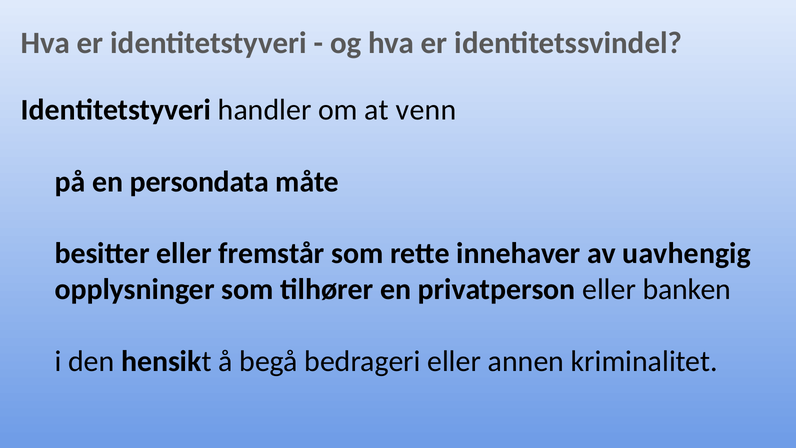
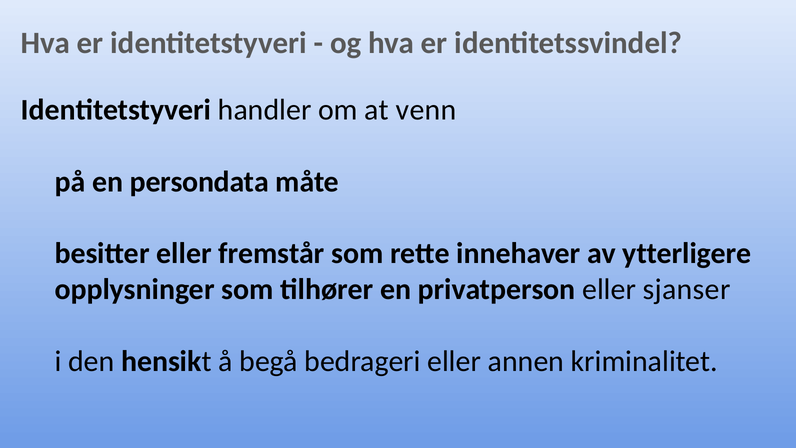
uavhengig: uavhengig -> ytterligere (687, 253)
banken: banken -> sjanser (687, 289)
